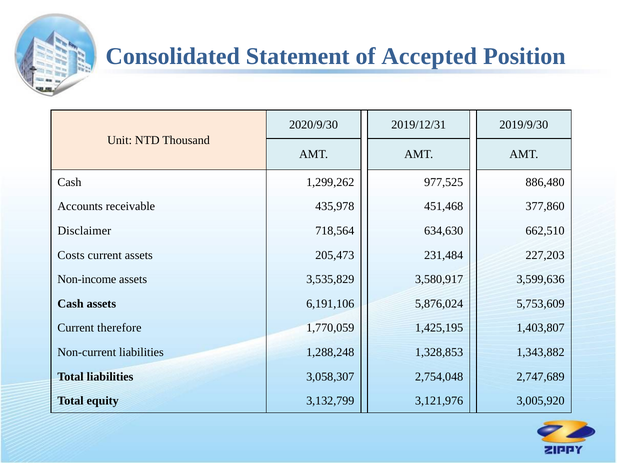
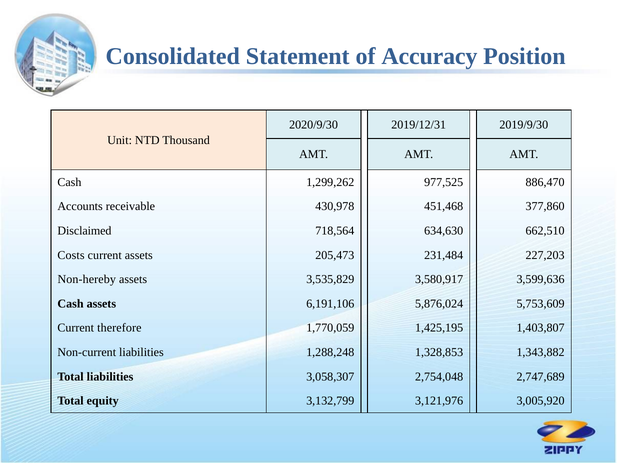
Accepted: Accepted -> Accuracy (429, 56)
886,480: 886,480 -> 886,470 (545, 182)
435,978: 435,978 -> 430,978 (335, 206)
Disclaimer: Disclaimer -> Disclaimed (84, 231)
Non-income: Non-income -> Non-hereby (87, 279)
